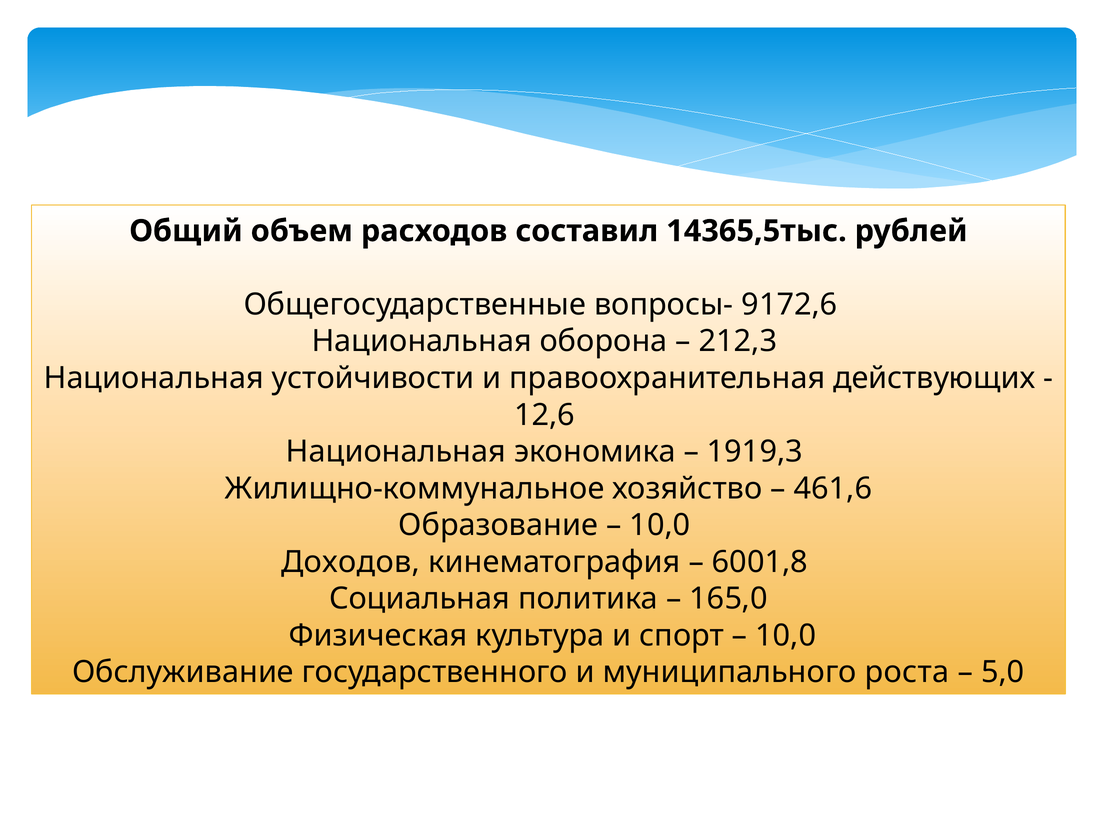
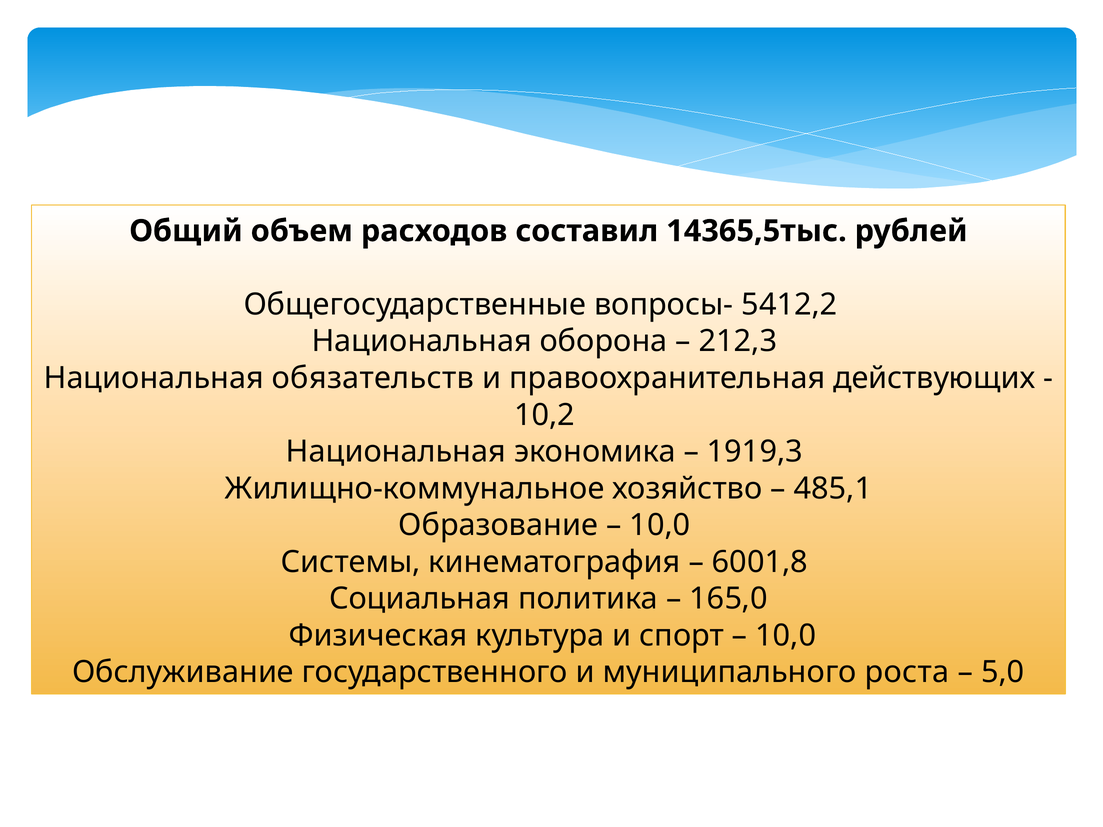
9172,6: 9172,6 -> 5412,2 (789, 305)
устойчивости: устойчивости -> обязательств (373, 378)
12,6: 12,6 -> 10,2 (545, 415)
461,6: 461,6 -> 485,1 (833, 489)
Доходов: Доходов -> Системы (351, 562)
